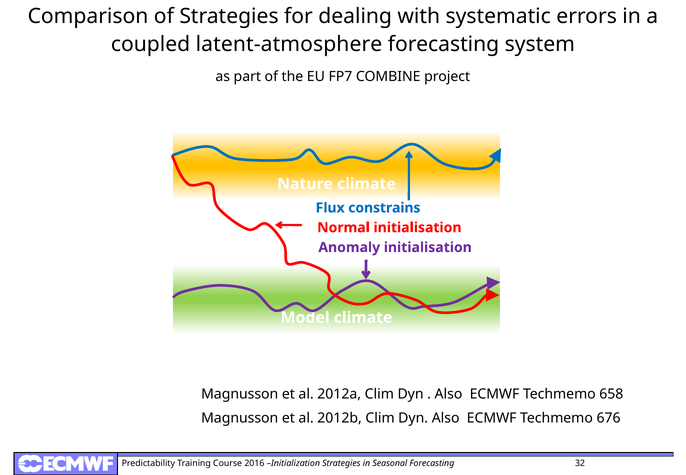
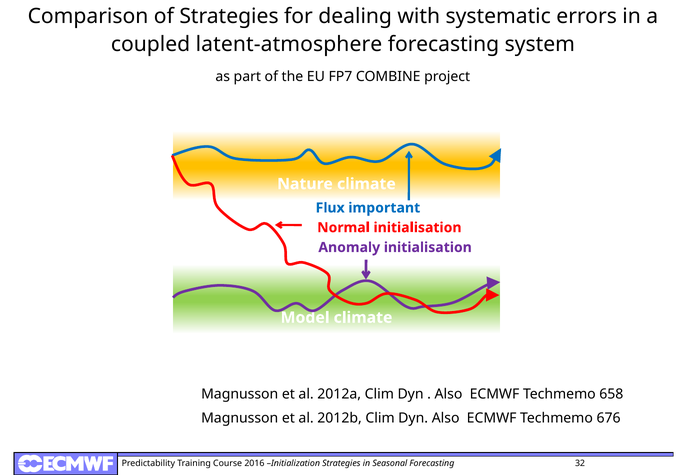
constrains: constrains -> important (384, 208)
